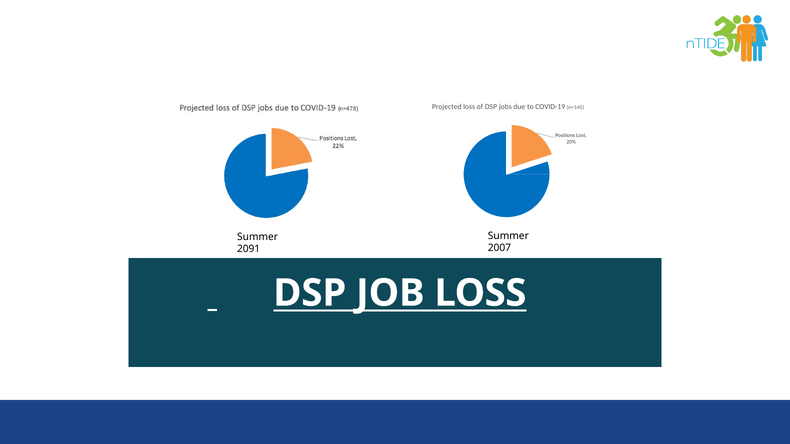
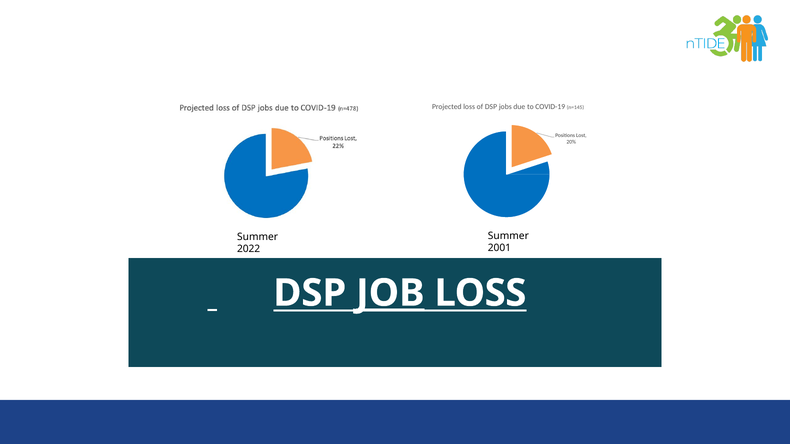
2007: 2007 -> 2001 (499, 248)
2091: 2091 -> 2022 (249, 249)
JOB underline: none -> present (390, 293)
